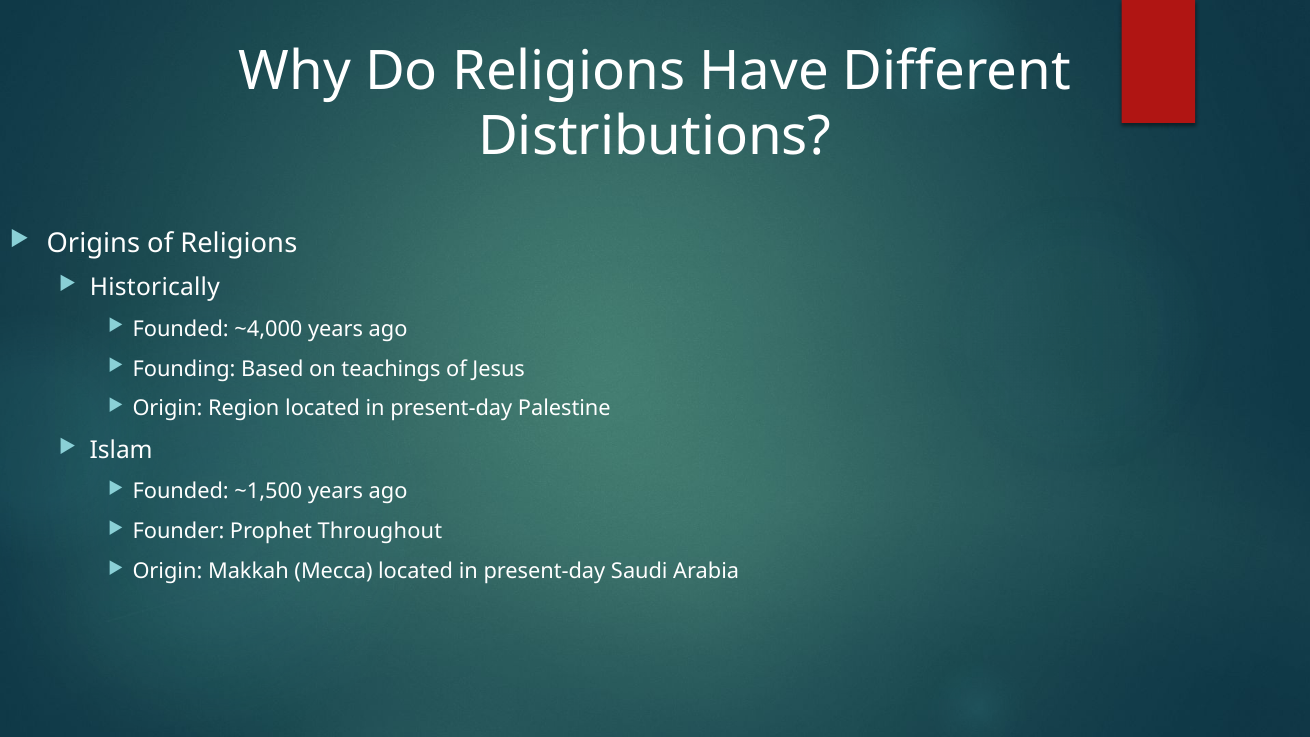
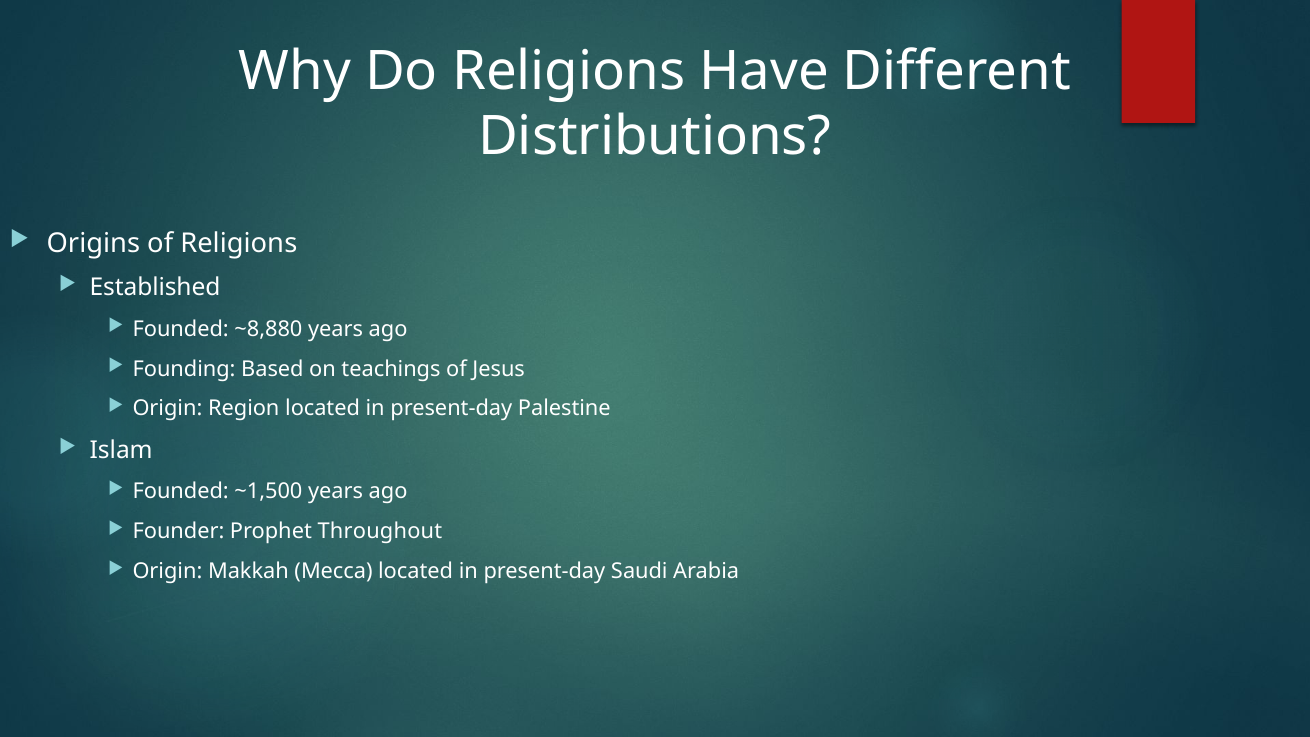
Historically: Historically -> Established (155, 288)
~4,000: ~4,000 -> ~8,880 (268, 329)
